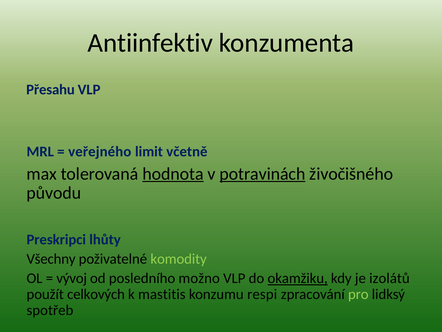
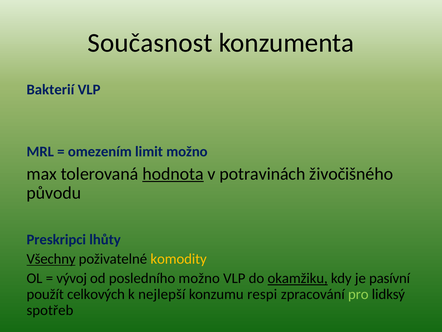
Antiinfektiv: Antiinfektiv -> Současnost (150, 43)
Přesahu: Přesahu -> Bakterií (50, 89)
veřejného: veřejného -> omezením (100, 151)
limit včetně: včetně -> možno (187, 151)
potravinách underline: present -> none (262, 174)
Všechny underline: none -> present (51, 259)
komodity colour: light green -> yellow (179, 259)
izolátů: izolátů -> pasívní (390, 278)
mastitis: mastitis -> nejlepší (162, 294)
